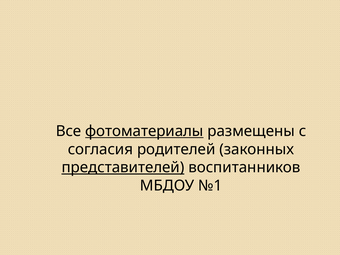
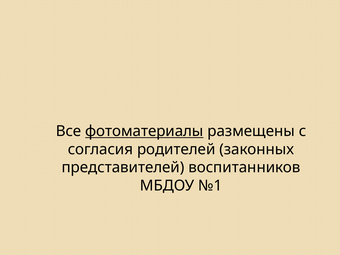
представителей underline: present -> none (123, 167)
